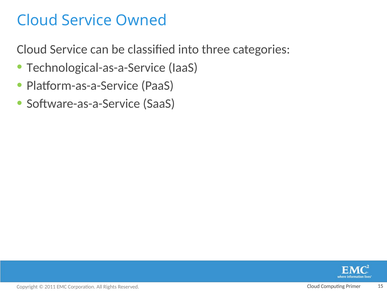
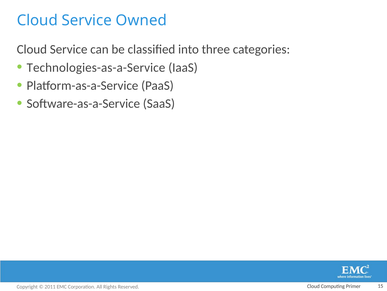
Technological-as-a-Service: Technological-as-a-Service -> Technologies-as-a-Service (96, 67)
